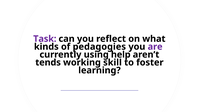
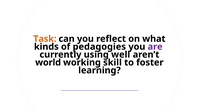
Task colour: purple -> orange (45, 39)
help: help -> well (121, 55)
tends: tends -> world (48, 62)
